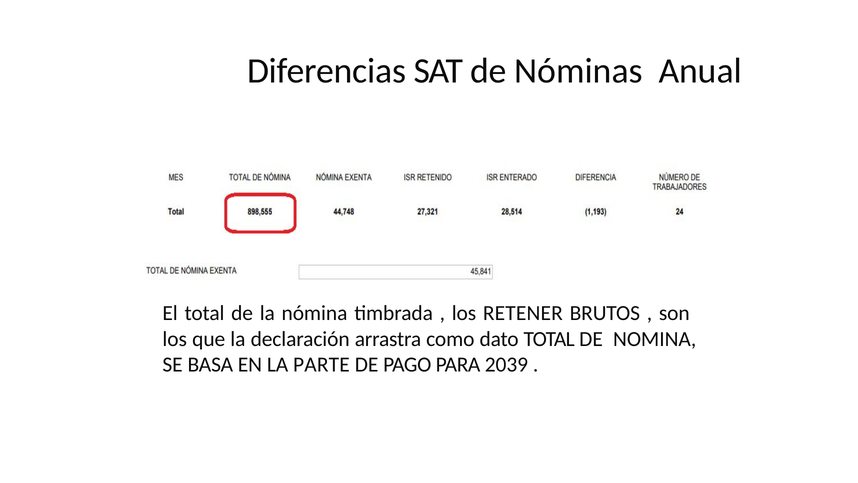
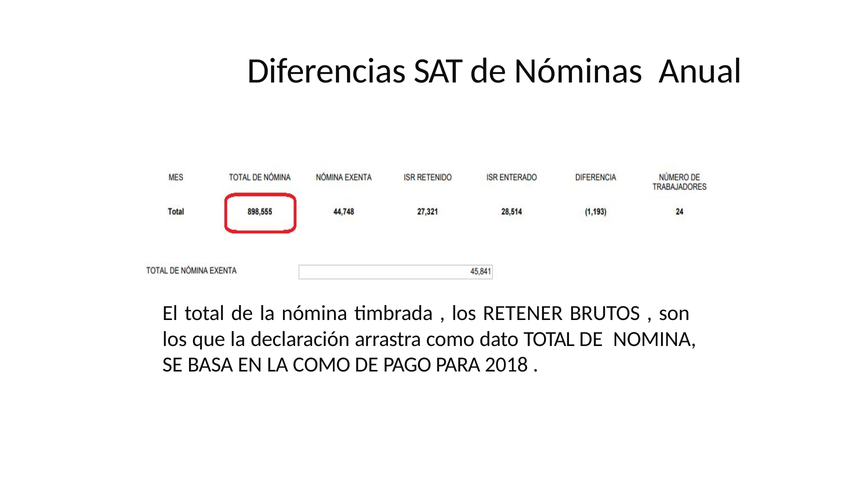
LA PARTE: PARTE -> COMO (322, 364)
2039: 2039 -> 2018 (506, 364)
